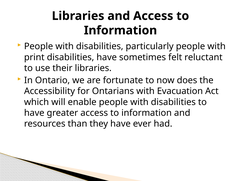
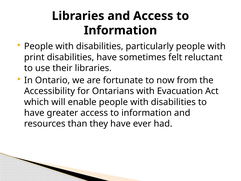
does: does -> from (187, 80)
